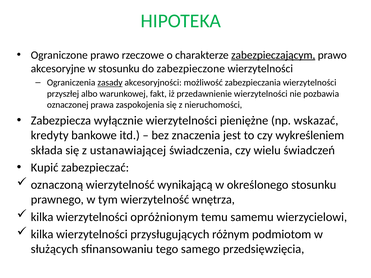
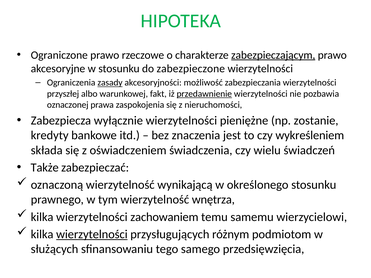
przedawnienie underline: none -> present (204, 94)
wskazać: wskazać -> zostanie (316, 121)
ustanawiającej: ustanawiającej -> oświadczeniem (128, 150)
Kupić: Kupić -> Także (45, 168)
opróżnionym: opróżnionym -> zachowaniem (164, 217)
wierzytelności underline: none -> present (92, 234)
